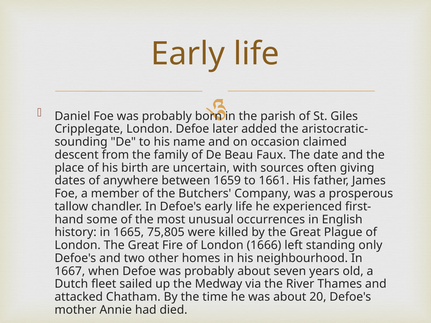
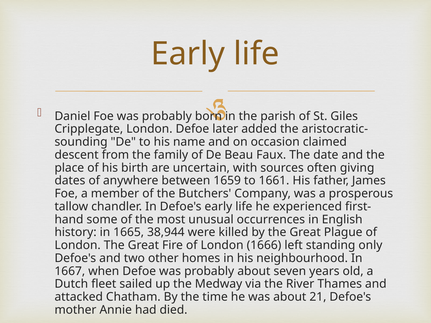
75,805: 75,805 -> 38,944 (166, 233)
20: 20 -> 21 (318, 297)
